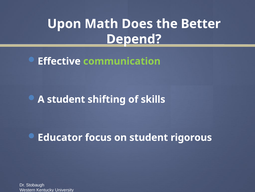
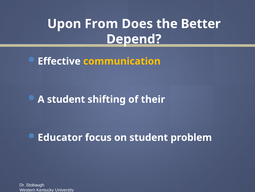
Math: Math -> From (101, 24)
communication colour: light green -> yellow (122, 61)
skills: skills -> their (153, 99)
rigorous: rigorous -> problem (191, 137)
